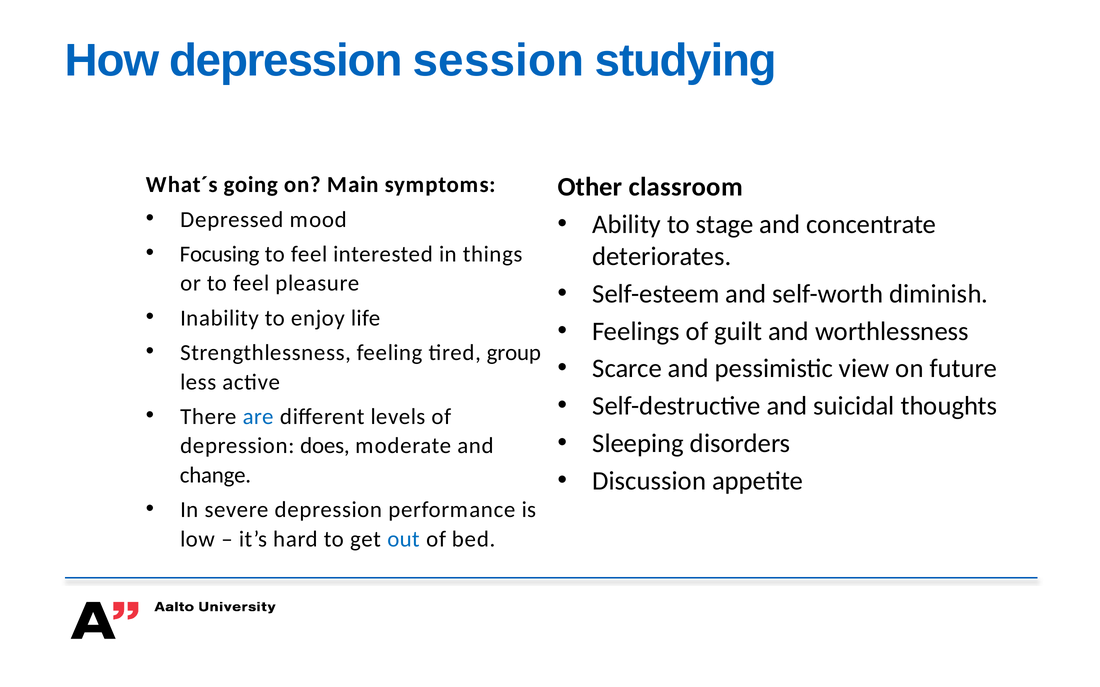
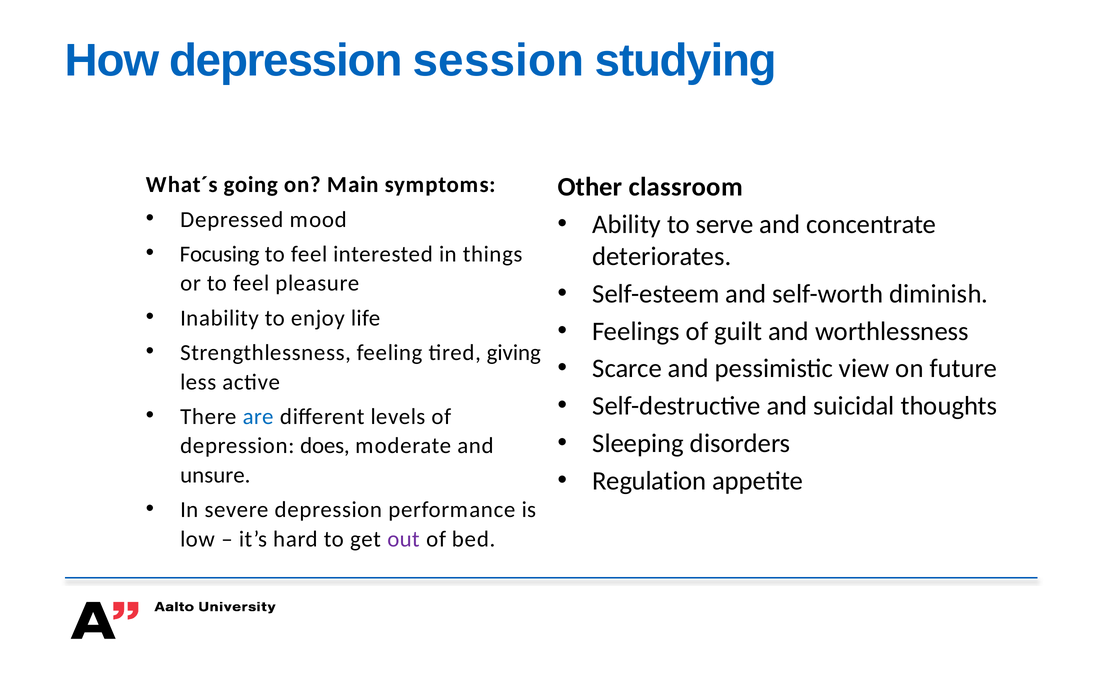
stage: stage -> serve (725, 224)
group: group -> giving (514, 353)
change: change -> unsure (215, 476)
Discussion: Discussion -> Regulation (649, 481)
out colour: blue -> purple (403, 539)
